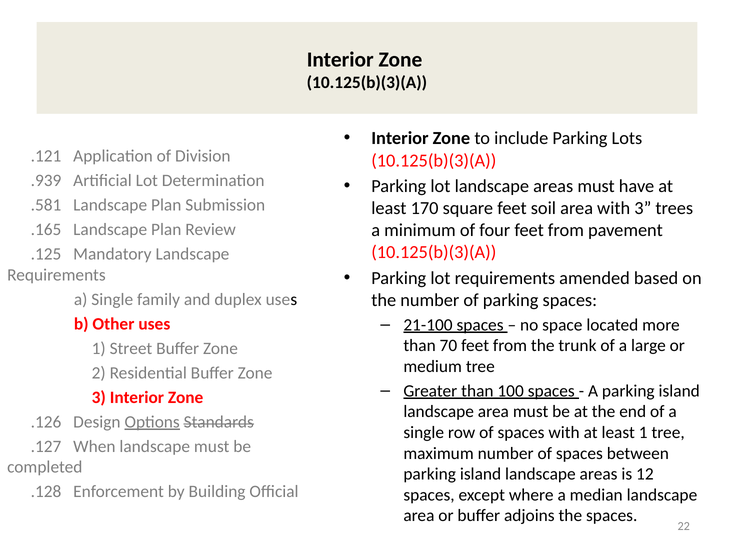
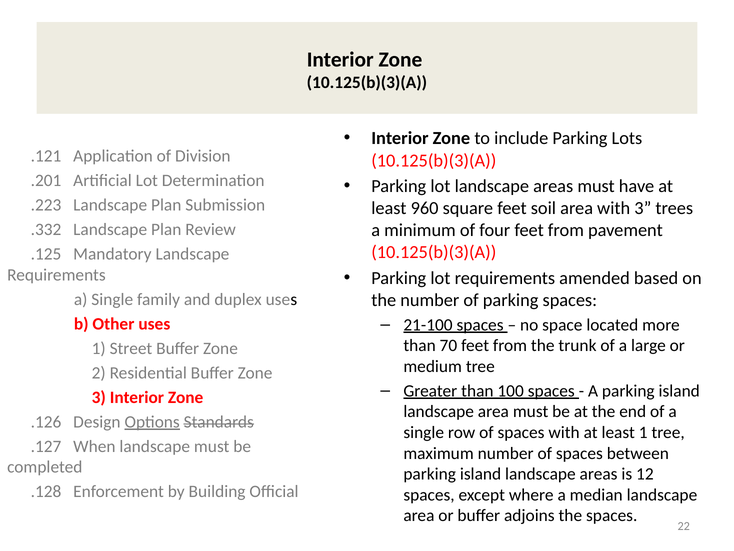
.939: .939 -> .201 (46, 180)
.581: .581 -> .223 (46, 205)
170: 170 -> 960 (425, 208)
.165: .165 -> .332 (46, 229)
